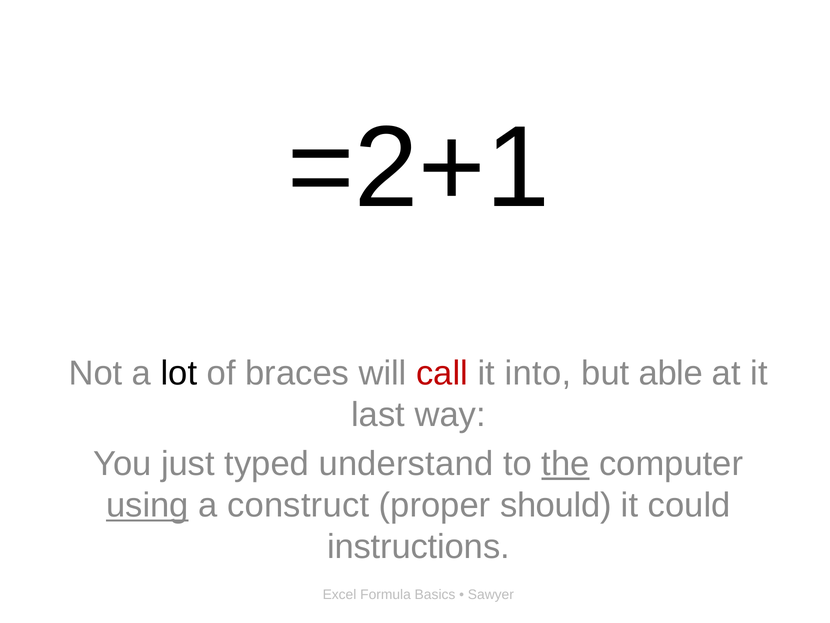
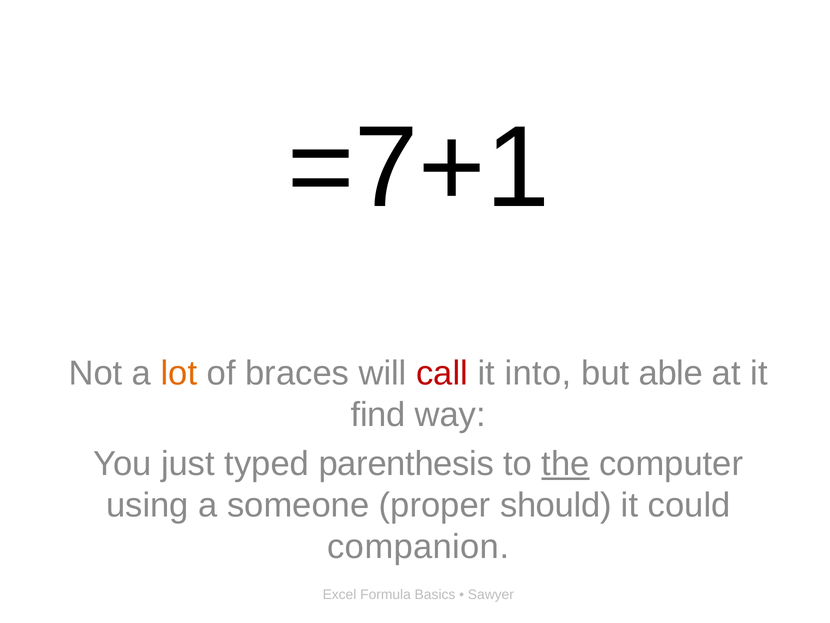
=2+1: =2+1 -> =7+1 (418, 168)
lot colour: black -> orange (179, 373)
last: last -> find (378, 415)
understand: understand -> parenthesis (406, 464)
using underline: present -> none (147, 505)
construct: construct -> someone (298, 505)
instructions: instructions -> companion (418, 547)
